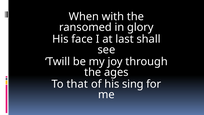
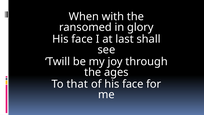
of his sing: sing -> face (133, 84)
